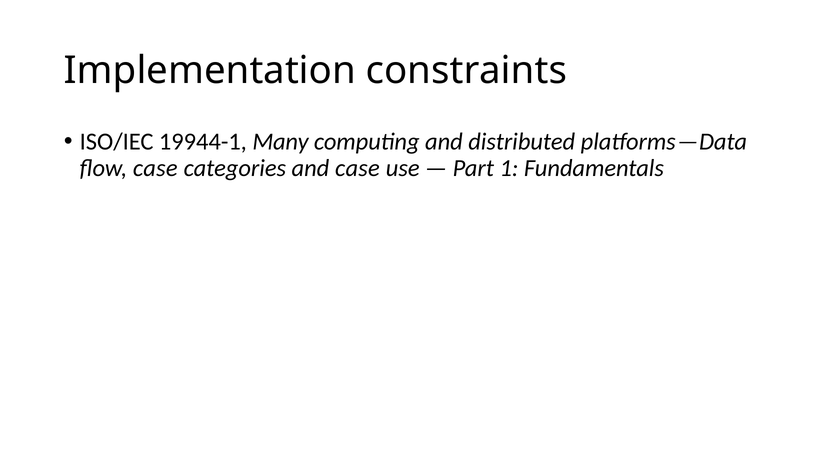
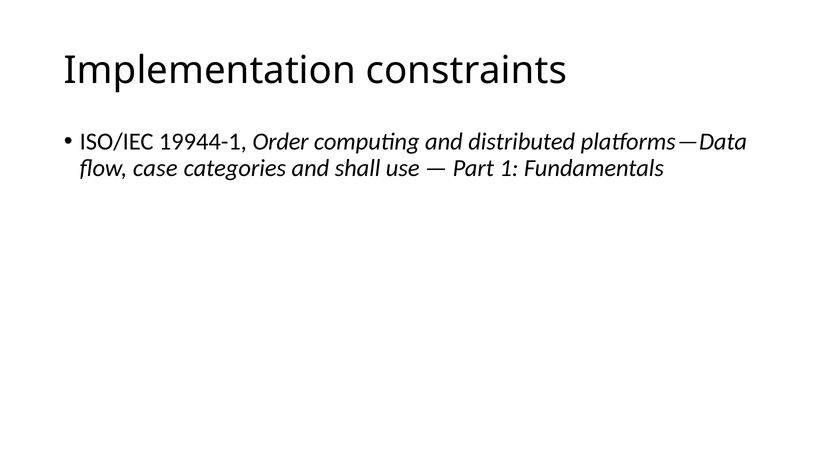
Many: Many -> Order (281, 142)
and case: case -> shall (358, 168)
